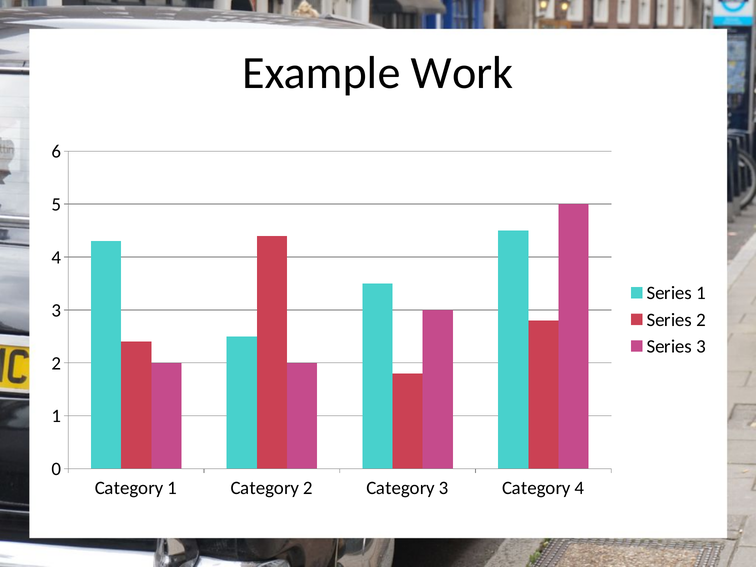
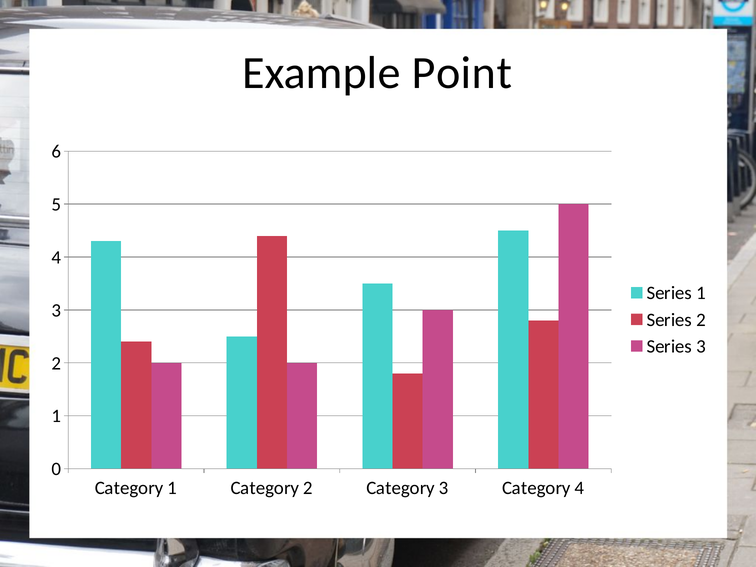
Work: Work -> Point (462, 73)
